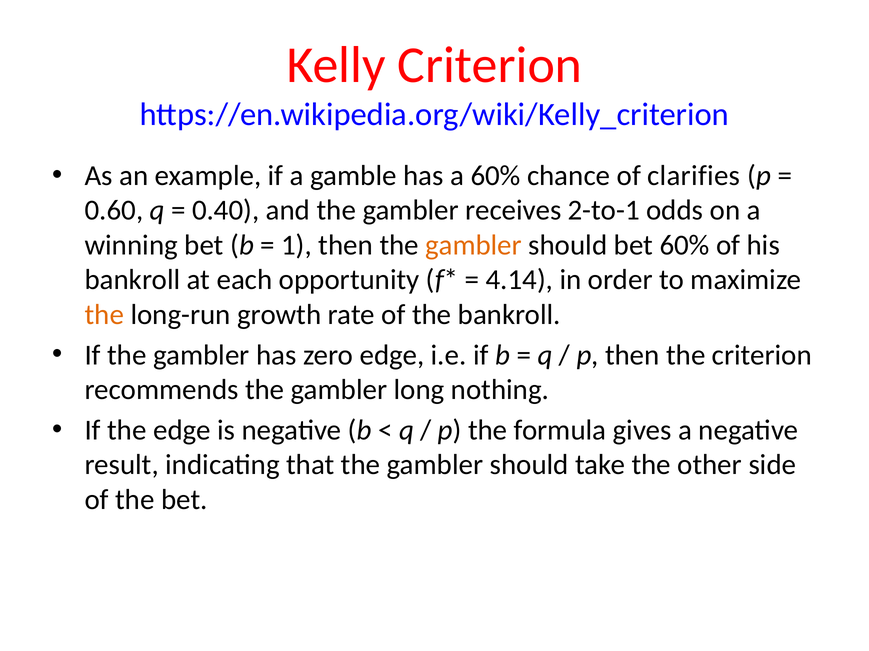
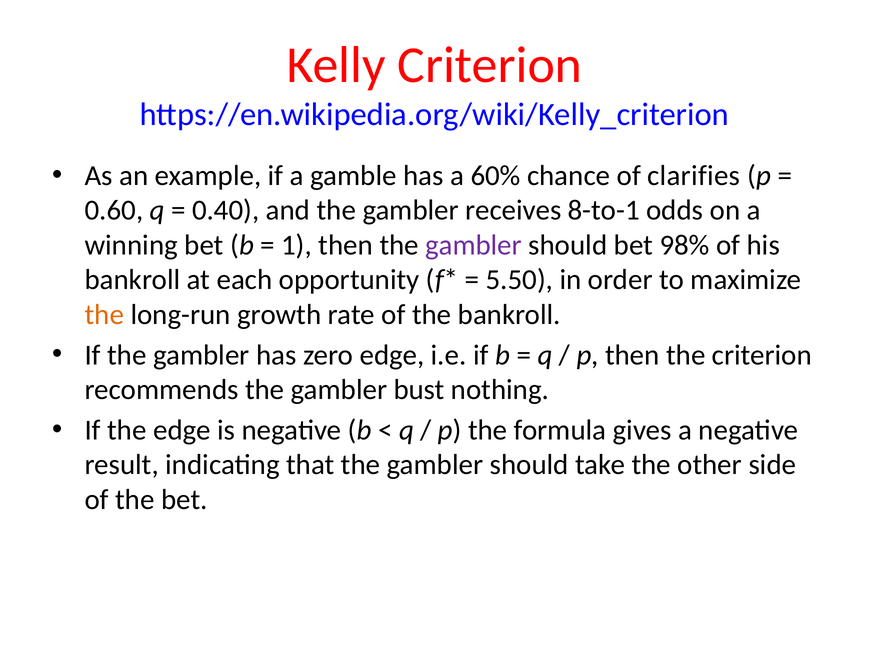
2-to-1: 2-to-1 -> 8-to-1 (604, 211)
gambler colour: orange -> purple (474, 245)
bet 60%: 60% -> 98% (685, 245)
4.14: 4.14 -> 5.50 (519, 280)
long: long -> bust (419, 390)
